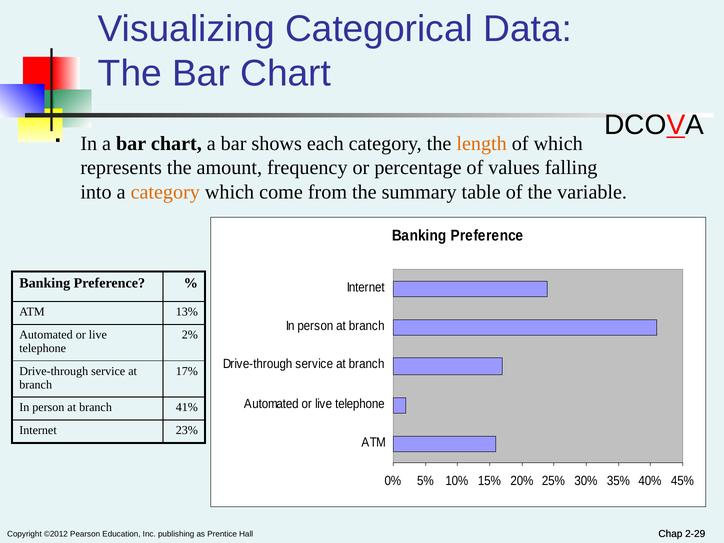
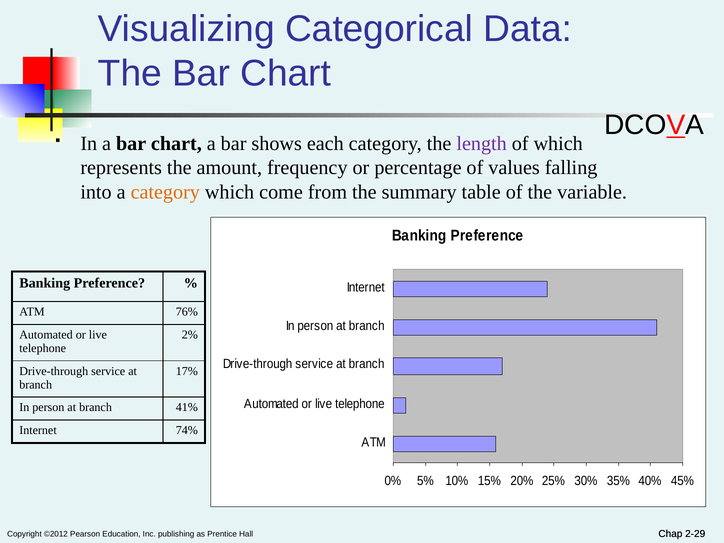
length colour: orange -> purple (482, 144)
13%: 13% -> 76% (187, 312)
23%: 23% -> 74% (187, 430)
